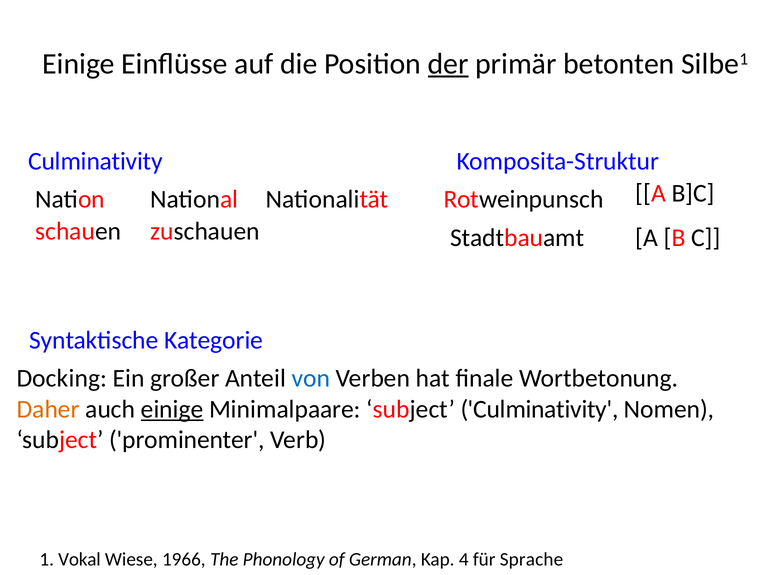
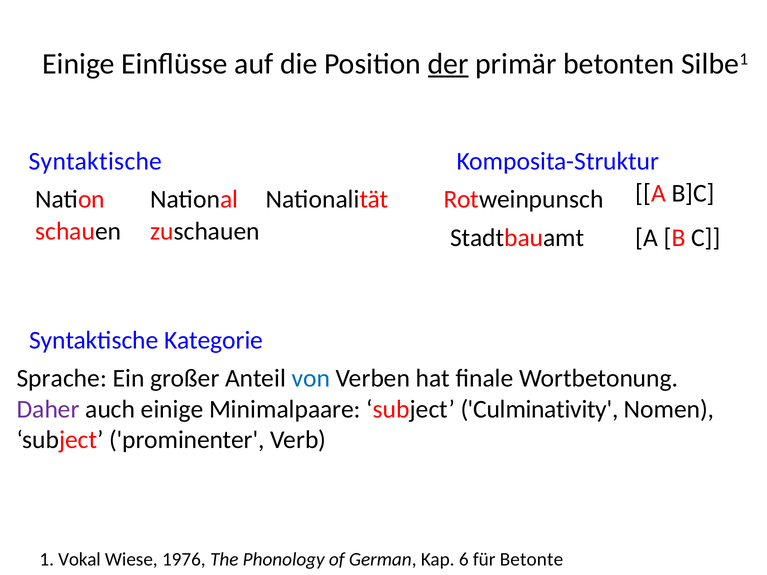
Culminativity: Culminativity -> Syntaktische (95, 161)
Docking: Docking -> Sprache (62, 379)
Daher colour: orange -> purple (48, 409)
einige underline: present -> none (172, 409)
1966: 1966 -> 1976 (184, 560)
4: 4 -> 6 (464, 560)
Sprache: Sprache -> Betonte (531, 560)
